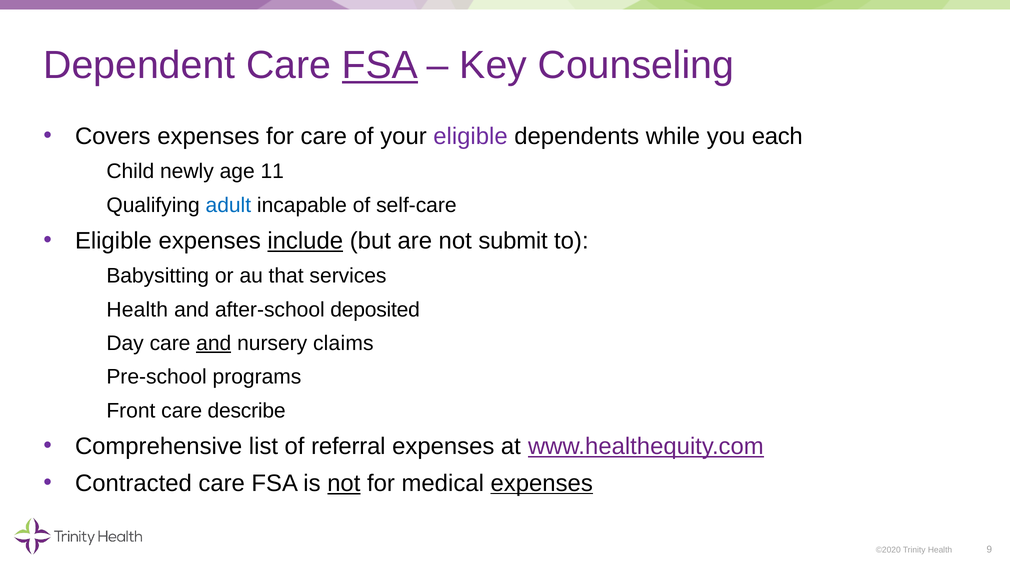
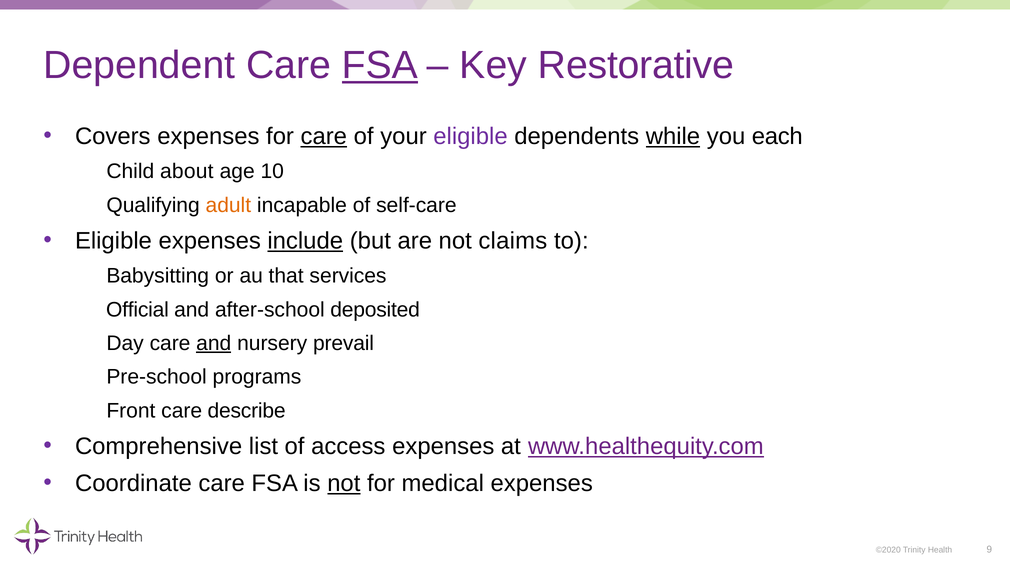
Counseling: Counseling -> Restorative (636, 65)
care underline: none -> present (324, 136)
while underline: none -> present (673, 136)
newly: newly -> about (187, 172)
11: 11 -> 10 (272, 172)
adult colour: blue -> orange (228, 205)
submit: submit -> claims (513, 241)
Health: Health -> Official (137, 310)
claims: claims -> prevail (343, 343)
referral: referral -> access (348, 446)
Contracted: Contracted -> Coordinate (133, 483)
expenses underline: present -> none (542, 483)
